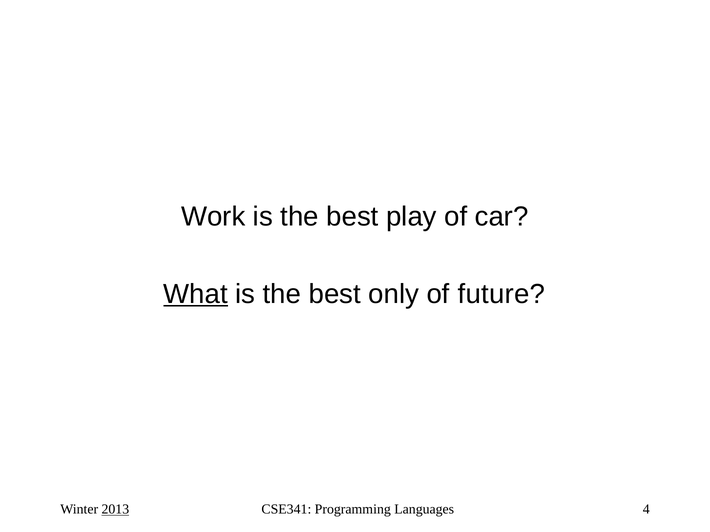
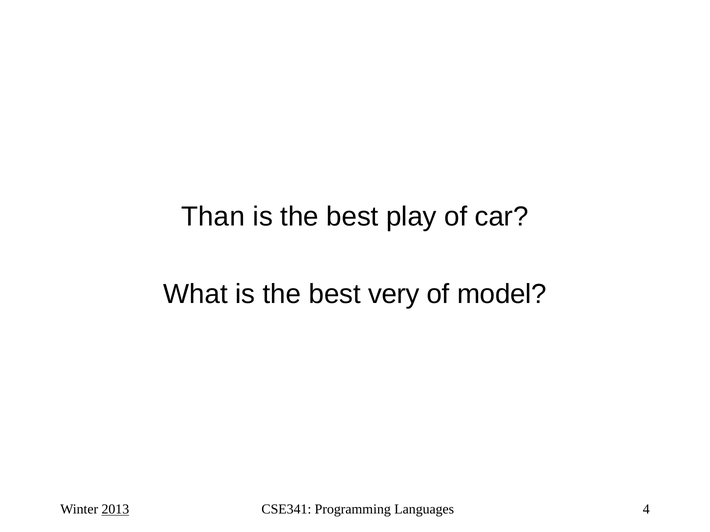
Work: Work -> Than (213, 217)
What underline: present -> none (196, 294)
only: only -> very (394, 294)
future: future -> model (502, 294)
